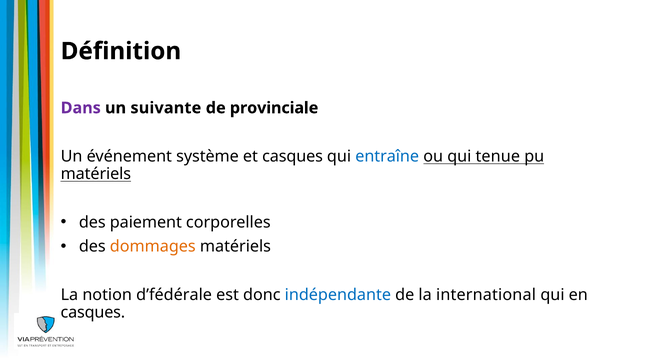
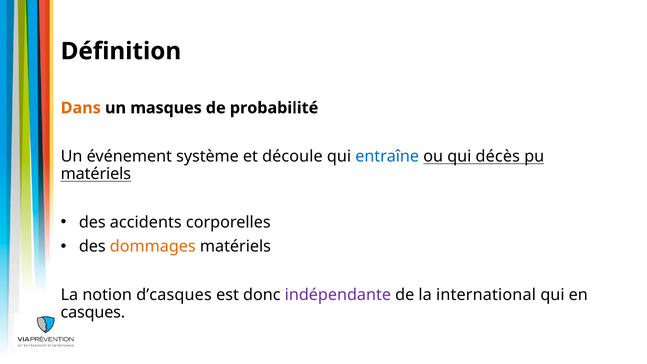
Dans colour: purple -> orange (81, 108)
suivante: suivante -> masques (166, 108)
provinciale: provinciale -> probabilité (274, 108)
et casques: casques -> découle (292, 156)
tenue: tenue -> décès (498, 156)
paiement: paiement -> accidents (146, 222)
d’fédérale: d’fédérale -> d’casques (174, 295)
indépendante colour: blue -> purple (338, 295)
